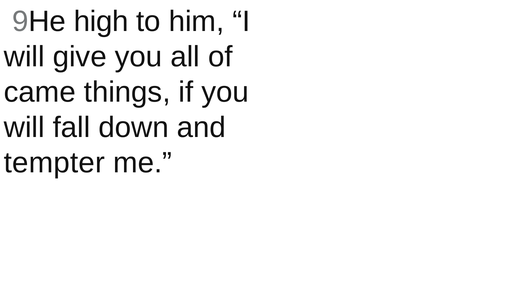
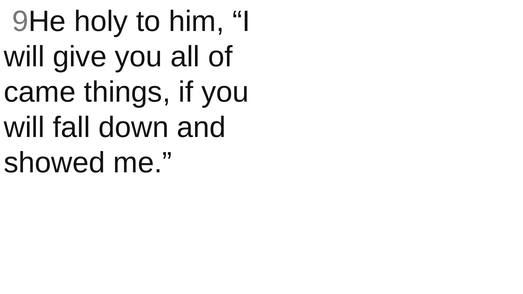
high: high -> holy (101, 22)
tempter: tempter -> showed (54, 163)
